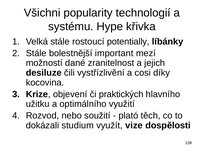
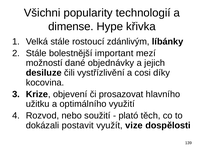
systému: systému -> dimense (71, 26)
potentially: potentially -> zdánlivým (128, 42)
zranitelnost: zranitelnost -> objednávky (111, 63)
praktických: praktických -> prosazovat (121, 94)
studium: studium -> postavit (78, 125)
